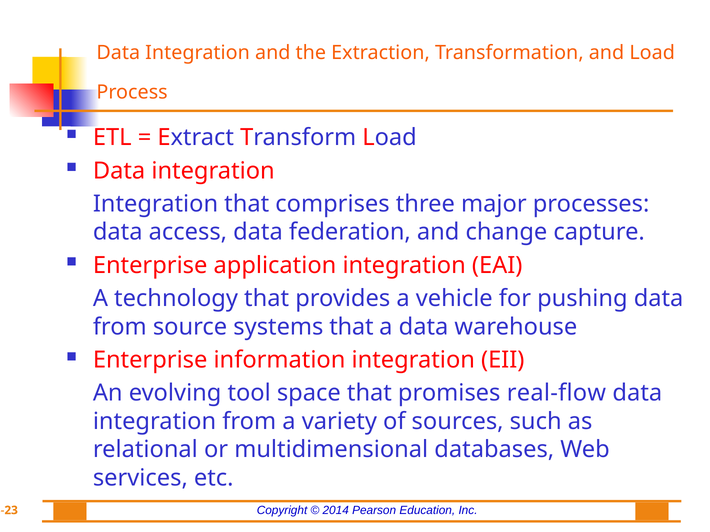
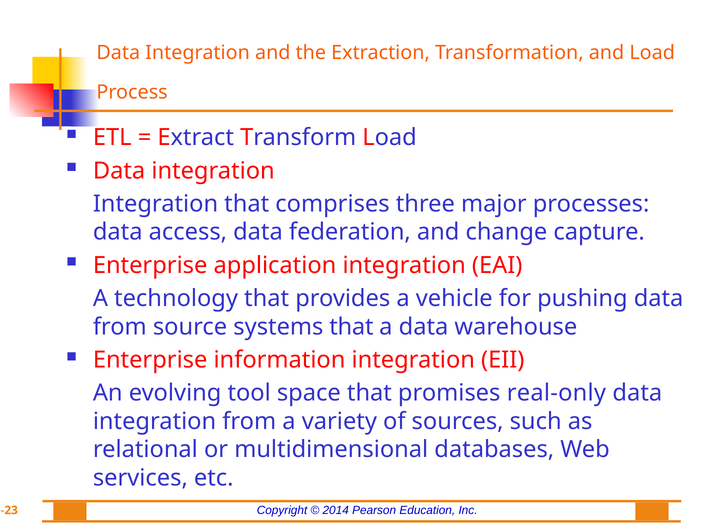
real-flow: real-flow -> real-only (556, 393)
